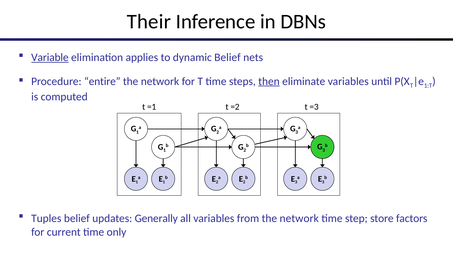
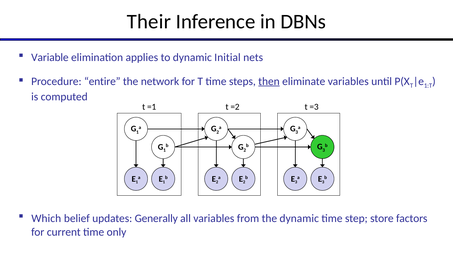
Variable underline: present -> none (50, 57)
dynamic Belief: Belief -> Initial (227, 57)
Tuples: Tuples -> Which (46, 218)
from the network: network -> dynamic (299, 218)
